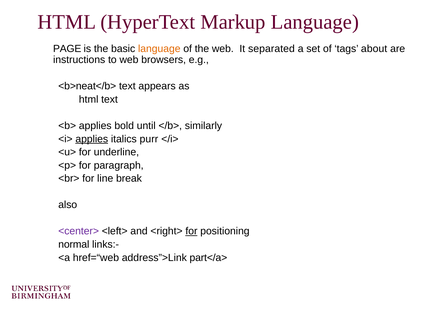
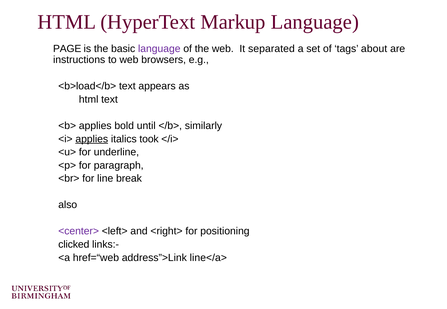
language colour: orange -> purple (159, 49)
<b>neat</b>: <b>neat</b> -> <b>load</b> (87, 86)
purr: purr -> took (149, 139)
for underline: present -> none (191, 232)
normal: normal -> clicked (74, 245)
part</a>: part</a> -> line</a> (208, 258)
